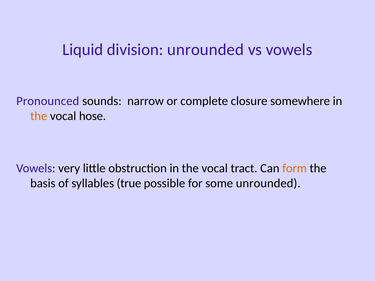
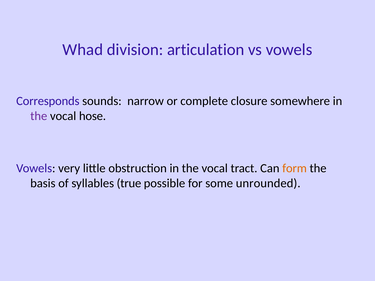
Liquid: Liquid -> Whad (83, 50)
division unrounded: unrounded -> articulation (206, 50)
Pronounced: Pronounced -> Corresponds (48, 101)
the colour: orange -> purple (39, 116)
